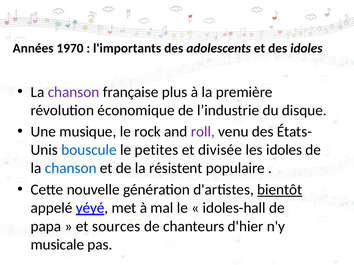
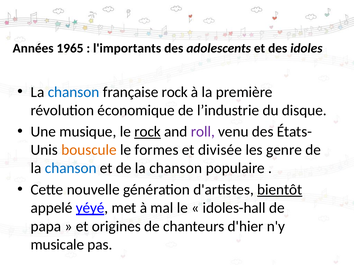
1970: 1970 -> 1965 (70, 48)
chanson colour: purple -> blue (74, 92)
française plus: plus -> rock (175, 92)
rock underline: none -> present (148, 132)
bouscule colour: blue -> orange (89, 150)
petites: petites -> formes (157, 150)
les idoles: idoles -> genre (284, 150)
et de la résistent: résistent -> chanson (176, 169)
sources: sources -> origines (116, 227)
